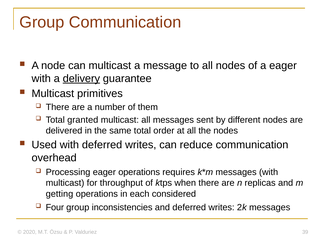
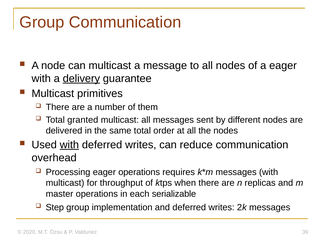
with underline: none -> present (69, 145)
getting: getting -> master (60, 194)
considered: considered -> serializable (174, 194)
Four: Four -> Step (55, 207)
inconsistencies: inconsistencies -> implementation (122, 207)
